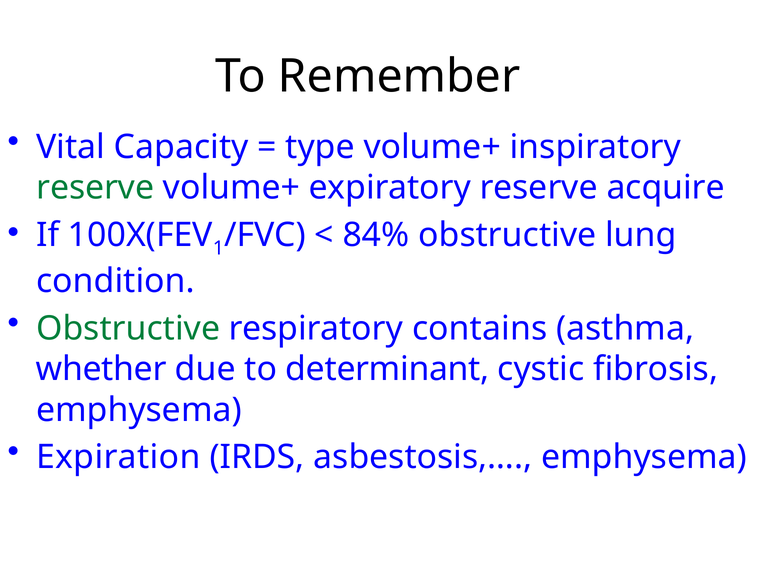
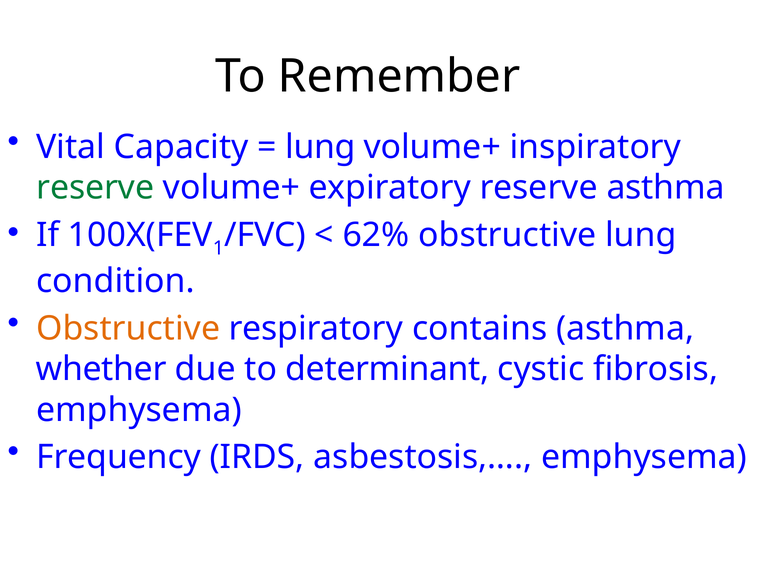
type: type -> lung (320, 147)
reserve acquire: acquire -> asthma (666, 188)
84%: 84% -> 62% (376, 235)
Obstructive colour: green -> orange (128, 329)
Expiration: Expiration -> Frequency (119, 457)
